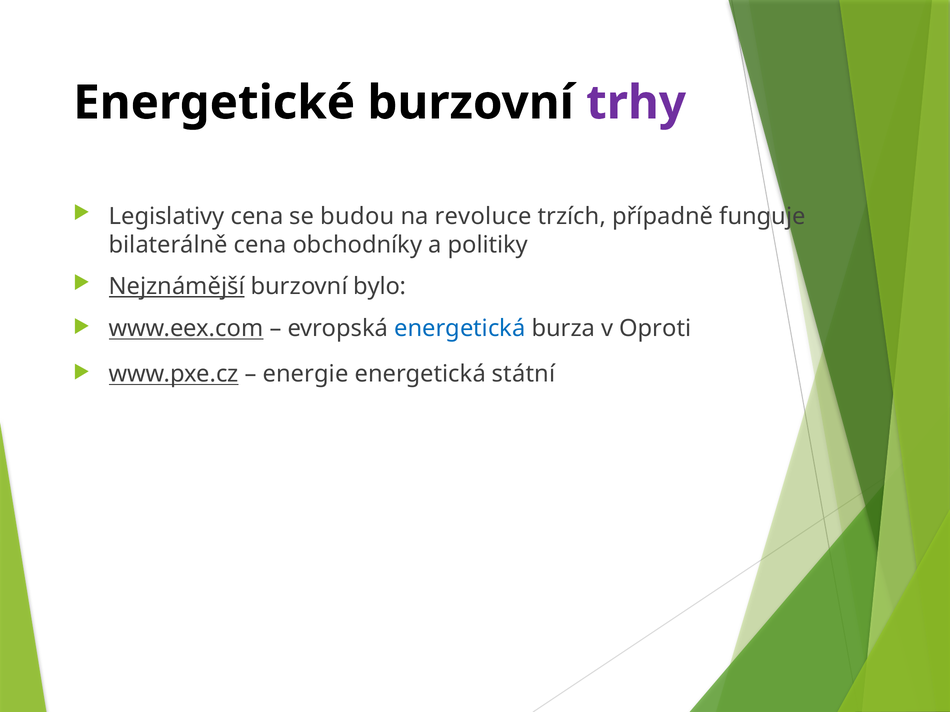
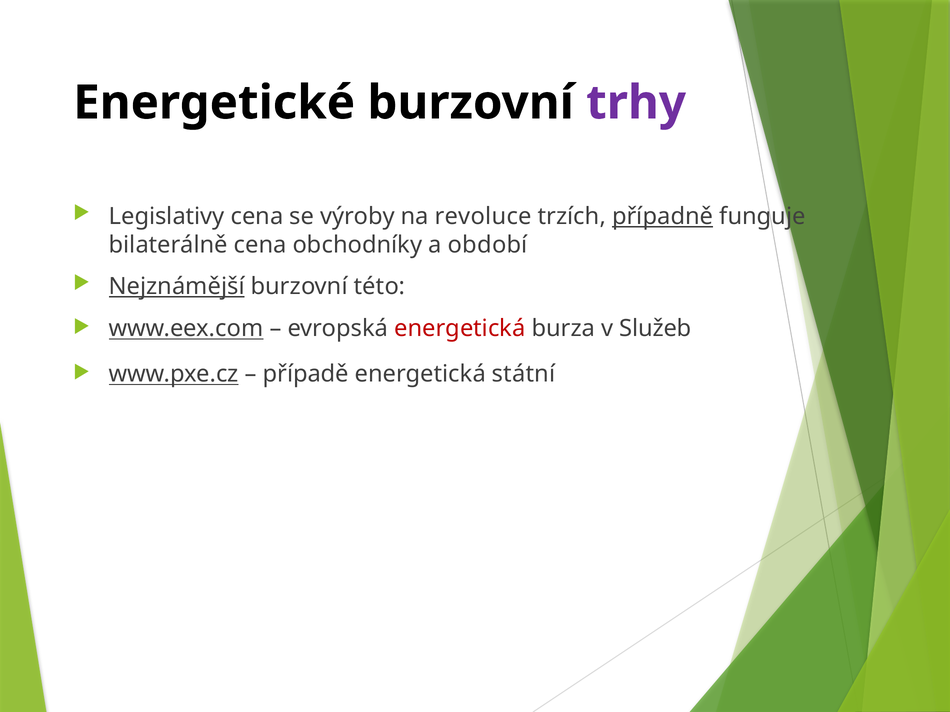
budou: budou -> výroby (358, 217)
případně underline: none -> present (663, 217)
politiky: politiky -> období (488, 245)
bylo: bylo -> této (380, 287)
energetická colour: blue -> red (460, 329)
Oproti: Oproti -> Služeb (655, 329)
energie: energie -> případě (306, 374)
